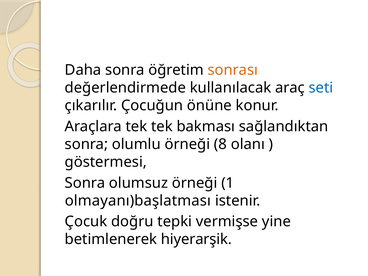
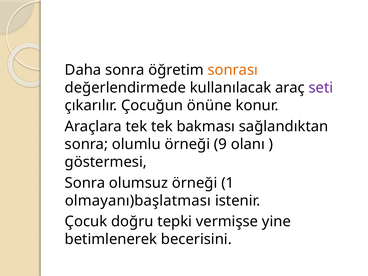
seti colour: blue -> purple (321, 88)
8: 8 -> 9 (220, 144)
hiyerarşik: hiyerarşik -> becerisini (196, 239)
